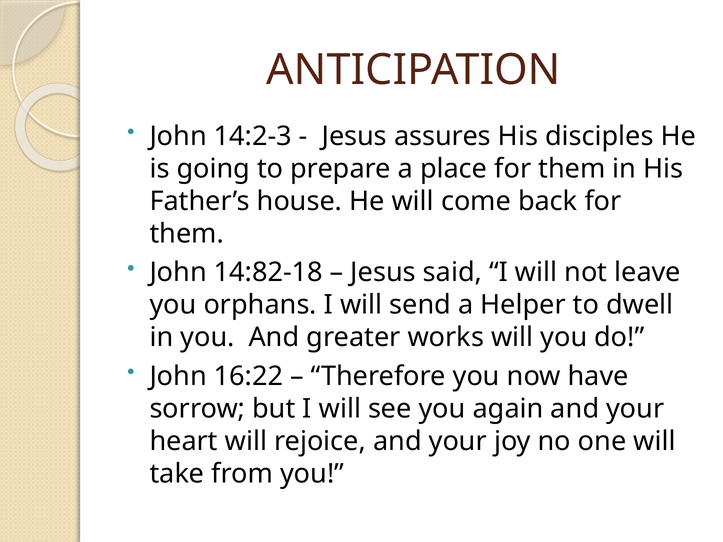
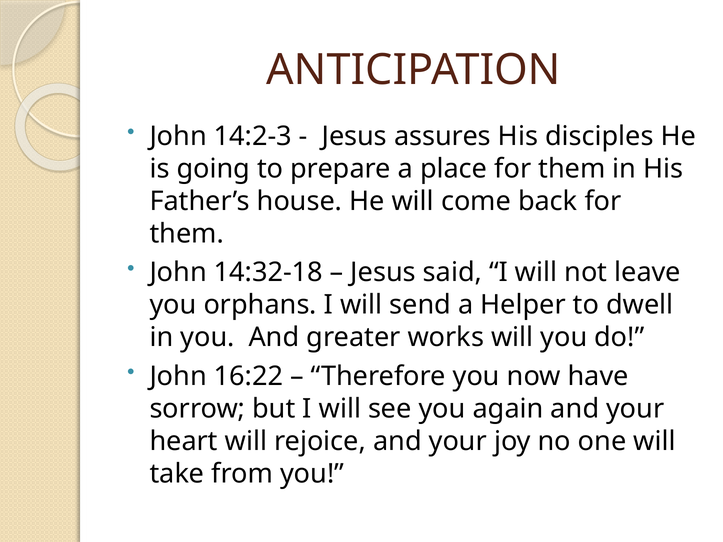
14:82-18: 14:82-18 -> 14:32-18 (268, 273)
